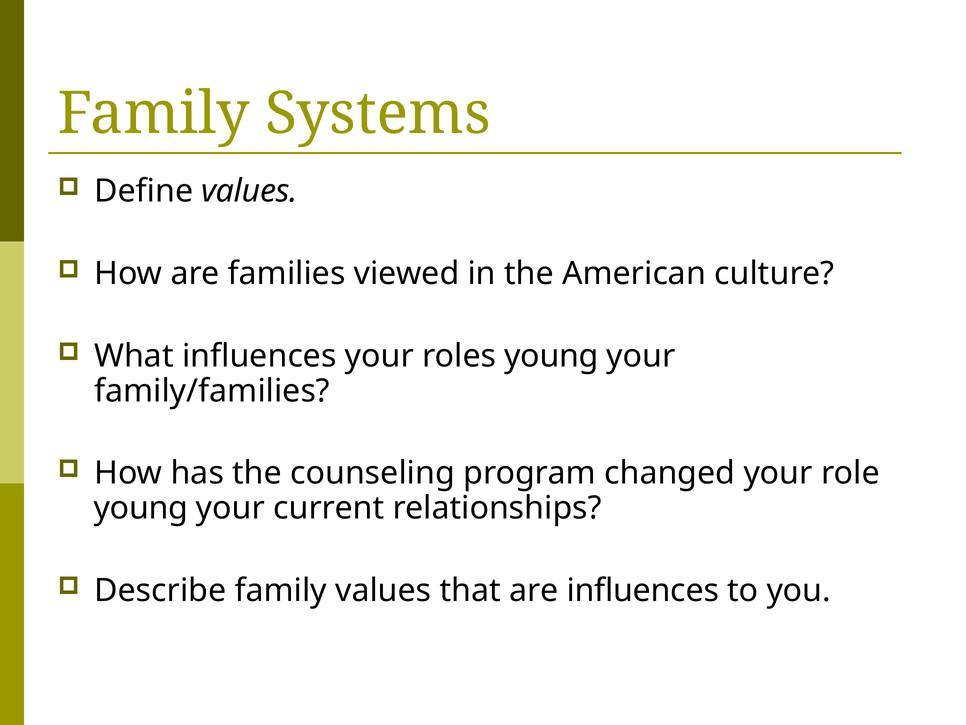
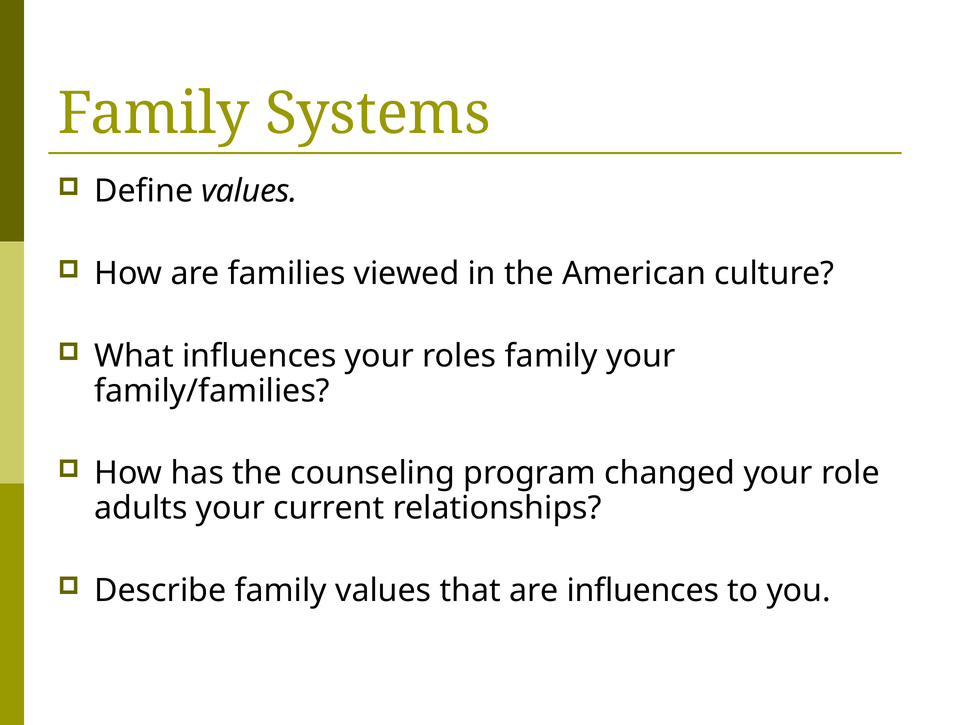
roles young: young -> family (551, 356)
young: young -> adults (141, 508)
